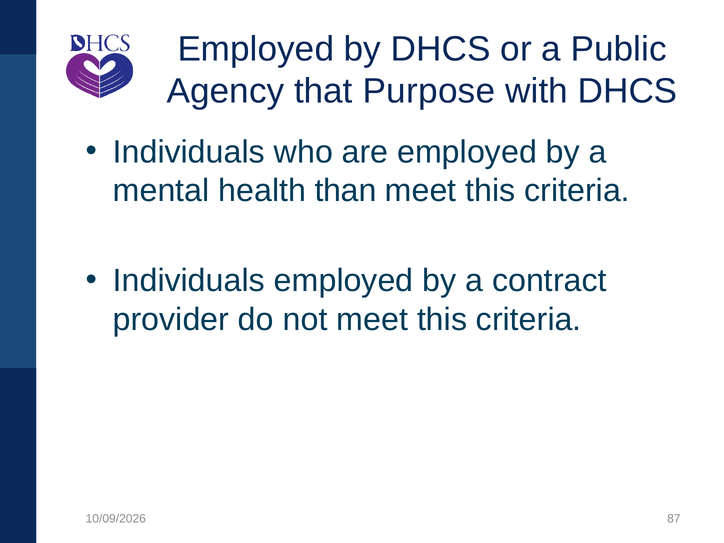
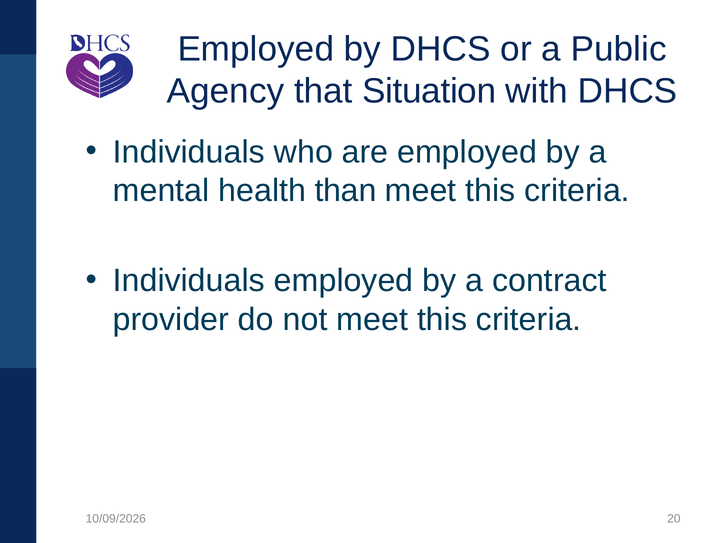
Purpose: Purpose -> Situation (429, 91)
87: 87 -> 20 (674, 519)
